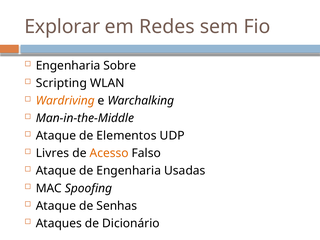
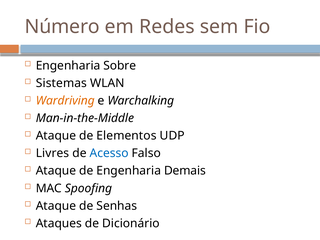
Explorar: Explorar -> Número (62, 27)
Scripting: Scripting -> Sistemas (61, 83)
Acesso colour: orange -> blue (109, 153)
Usadas: Usadas -> Demais (185, 171)
